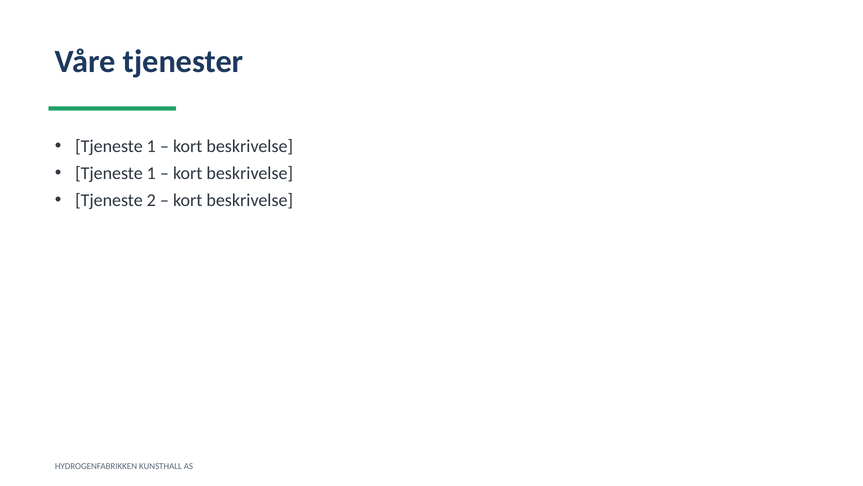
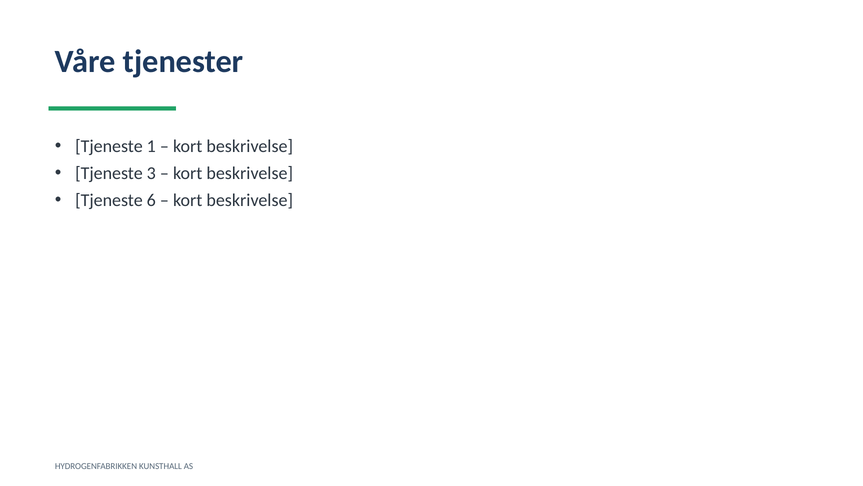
1: 1 -> 3 (151, 173)
2: 2 -> 6 (151, 200)
